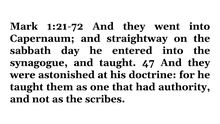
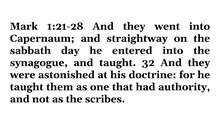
1:21-72: 1:21-72 -> 1:21-28 (65, 26)
47: 47 -> 32 (148, 63)
